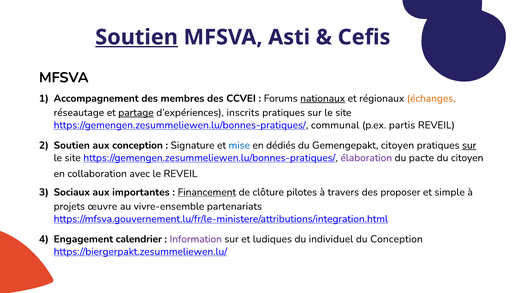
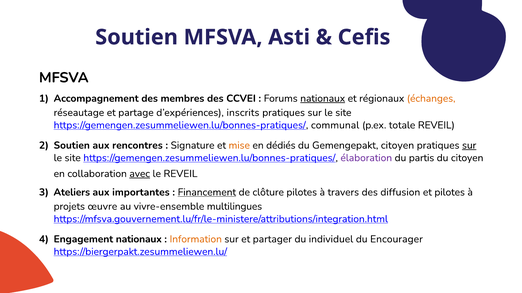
Soutien underline: present -> none (137, 37)
partage underline: present -> none (136, 113)
partis: partis -> totale (402, 125)
aux conception: conception -> rencontres (137, 146)
mise colour: blue -> orange (239, 146)
pacte: pacte -> partis (422, 158)
avec underline: none -> present (140, 174)
Sociaux: Sociaux -> Ateliers (72, 193)
proposer: proposer -> diffusion (400, 193)
et simple: simple -> pilotes (450, 193)
partenariats: partenariats -> multilingues (234, 207)
Engagement calendrier: calendrier -> nationaux (139, 240)
Information colour: purple -> orange (196, 240)
ludiques: ludiques -> partager (272, 240)
du Conception: Conception -> Encourager (396, 240)
